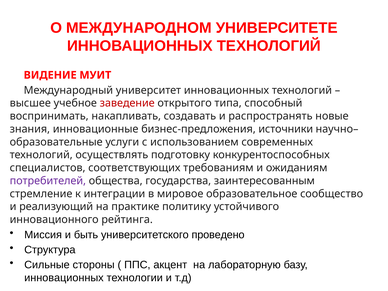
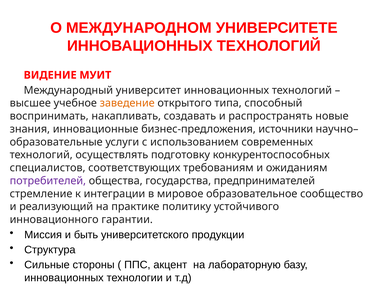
заведение colour: red -> orange (127, 103)
заинтересованным: заинтересованным -> предпринимателей (264, 181)
рейтинга: рейтинга -> гарантии (127, 220)
проведено: проведено -> продукции (218, 235)
